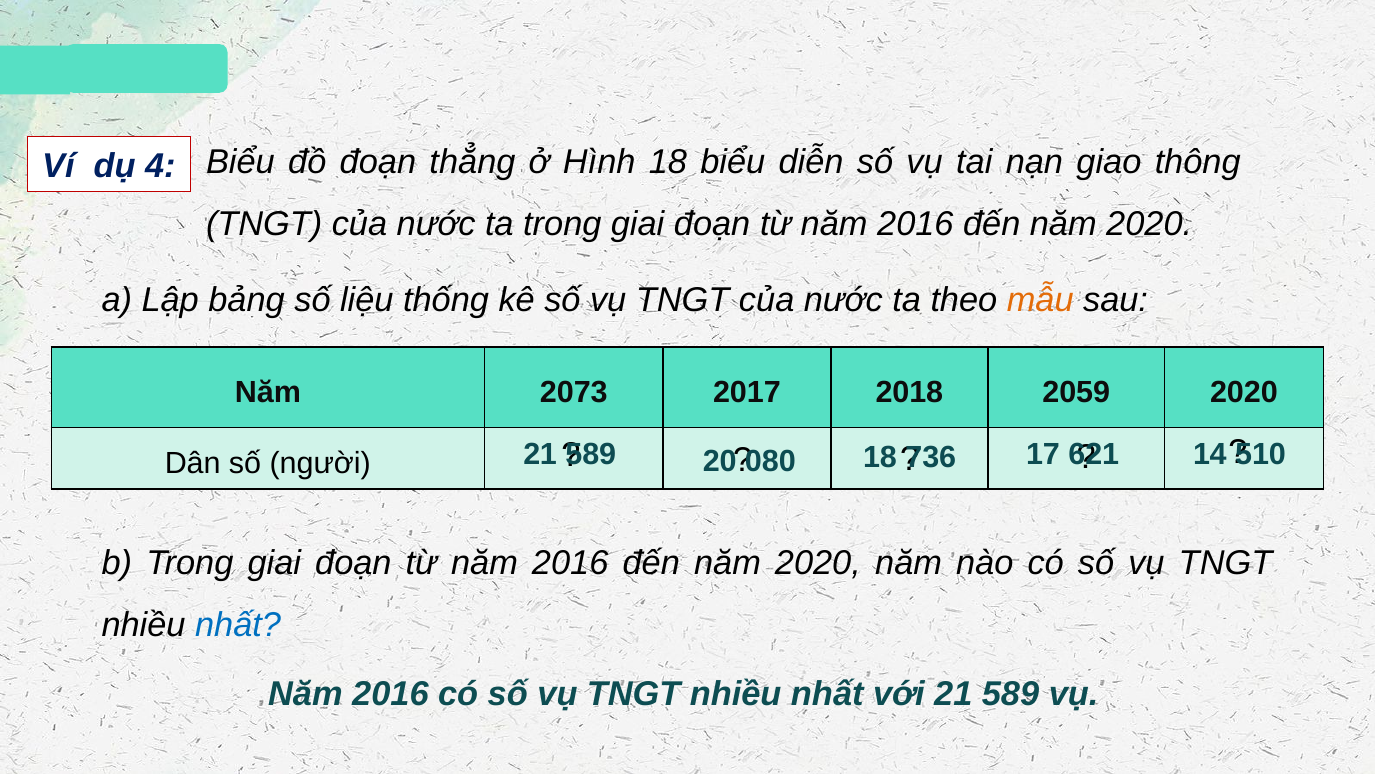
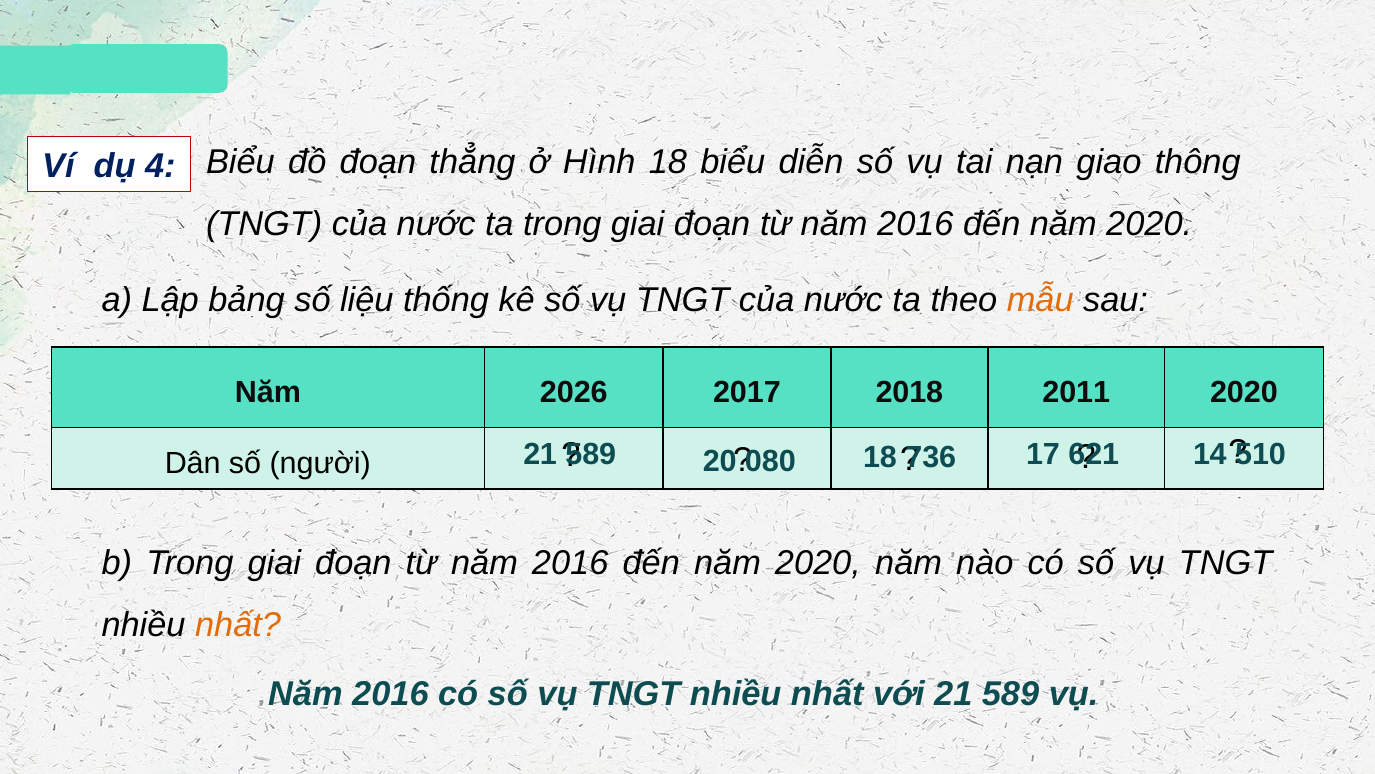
2073: 2073 -> 2026 (574, 393)
2059: 2059 -> 2011 (1076, 393)
nhất colour: blue -> orange (238, 625)
